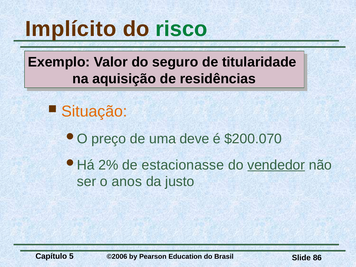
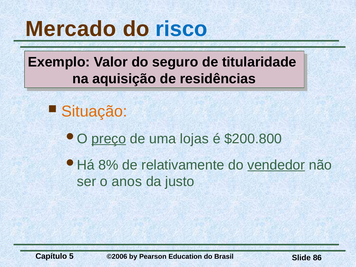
Implícito: Implícito -> Mercado (71, 29)
risco colour: green -> blue (181, 29)
preço underline: none -> present (109, 139)
deve: deve -> lojas (194, 139)
$200.070: $200.070 -> $200.800 (253, 139)
2%: 2% -> 8% (108, 165)
estacionasse: estacionasse -> relativamente (183, 165)
